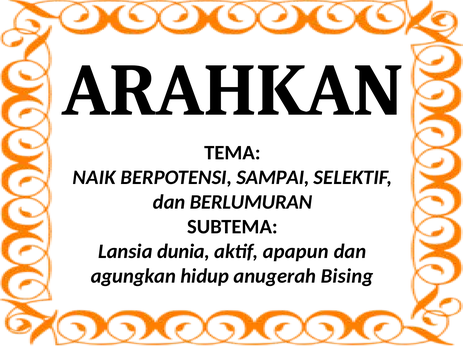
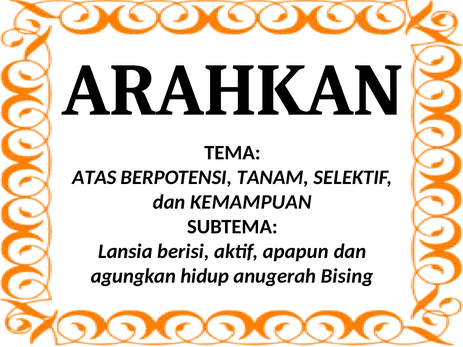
NAIK: NAIK -> ATAS (94, 177)
SAMPAI: SAMPAI -> TANAM (273, 177)
BERLUMURAN: BERLUMURAN -> KEMAMPUAN (251, 202)
dunia: dunia -> berisi (183, 252)
